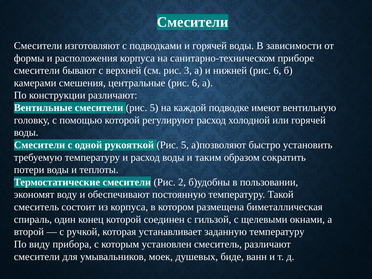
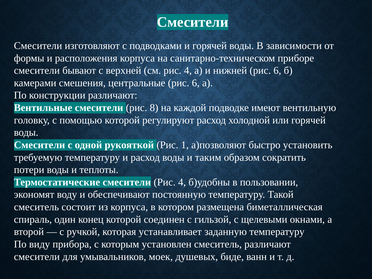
см рис 3: 3 -> 4 (188, 71)
смесители рис 5: 5 -> 8 (154, 108)
рукояткой Рис 5: 5 -> 1 (185, 145)
смесители Рис 2: 2 -> 4 (182, 182)
